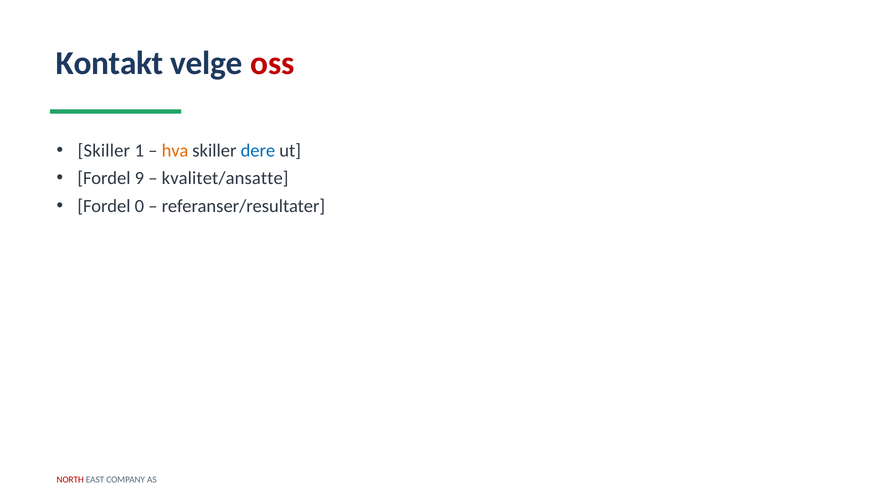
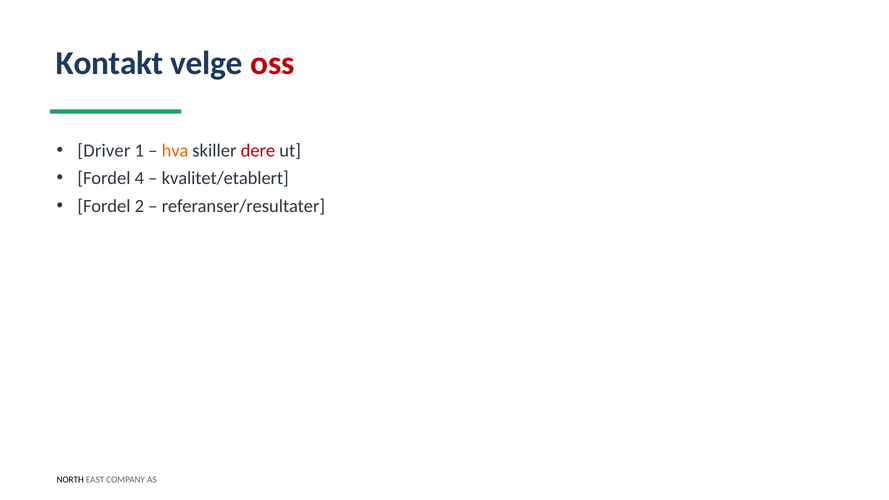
Skiller: Skiller -> Driver (104, 151)
dere colour: blue -> red (258, 151)
9: 9 -> 4 (139, 178)
kvalitet/ansatte: kvalitet/ansatte -> kvalitet/etablert (225, 178)
0: 0 -> 2 (139, 206)
NORTH colour: red -> black (70, 480)
